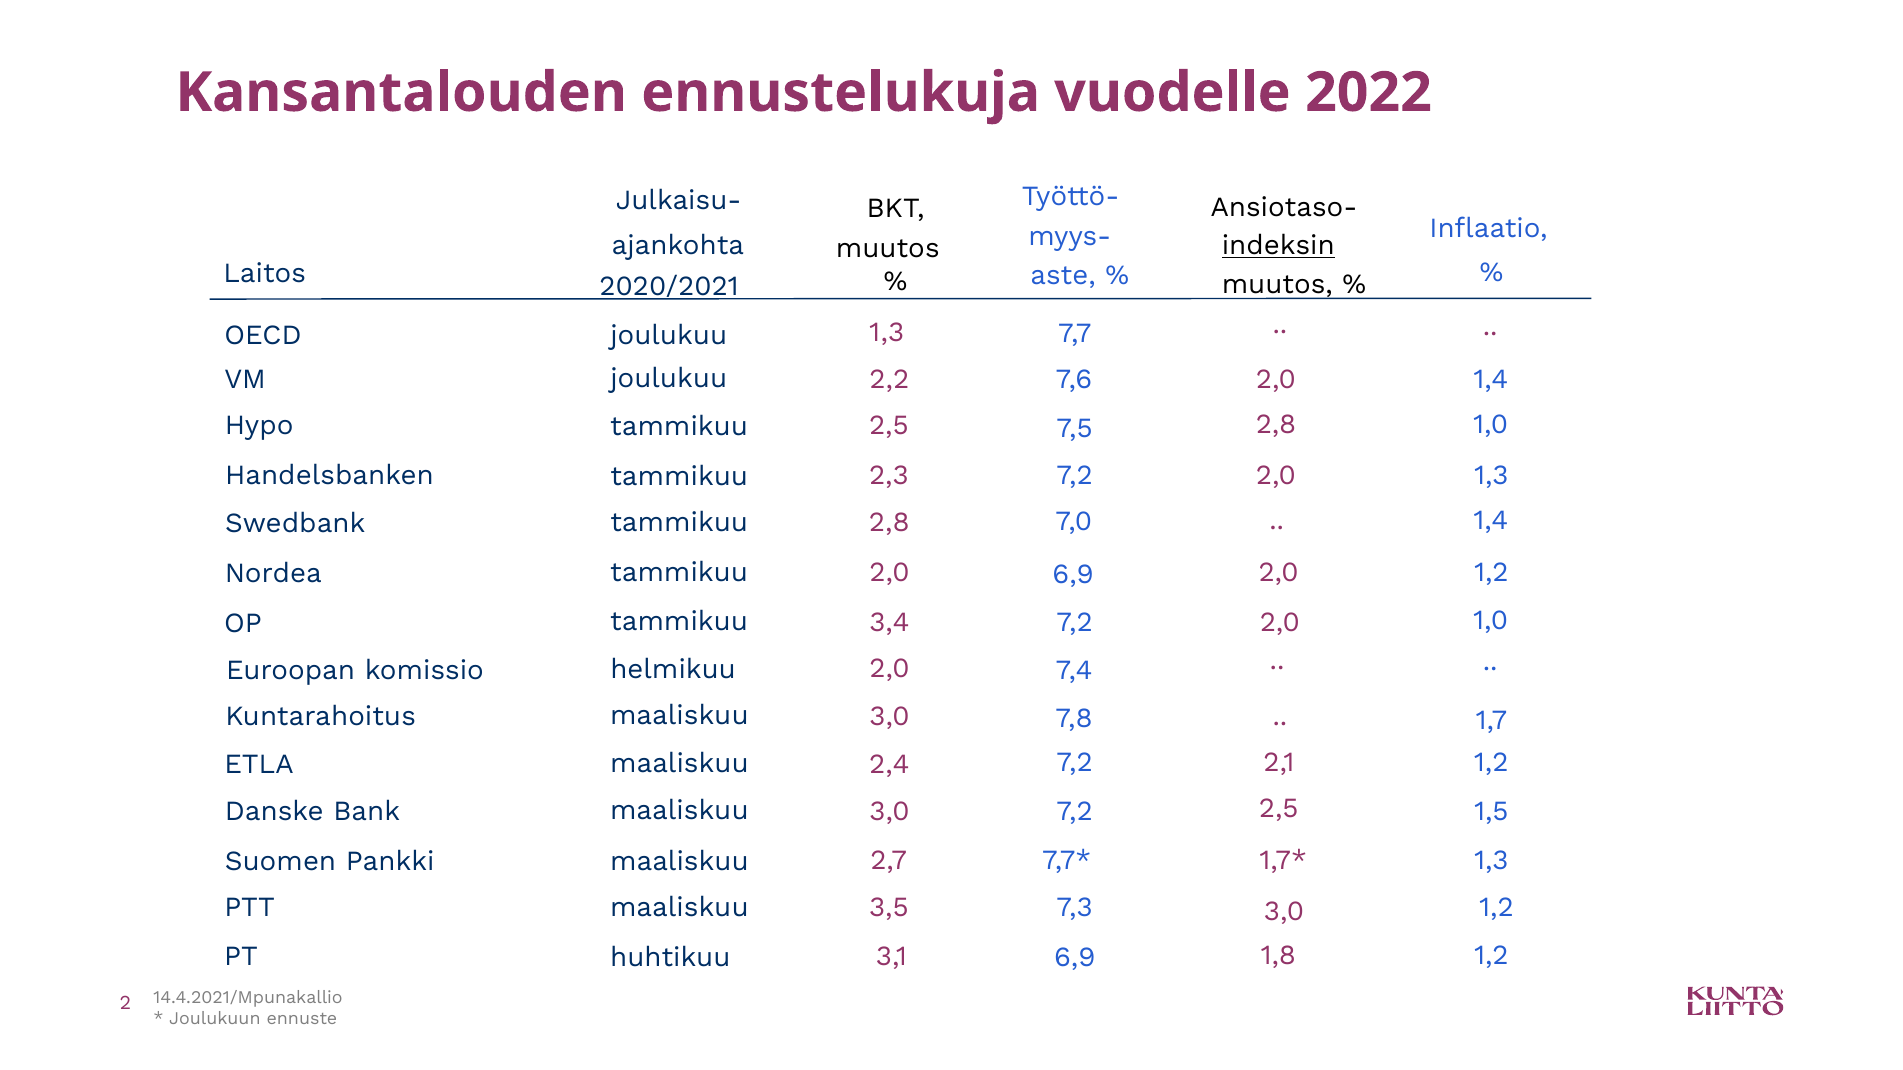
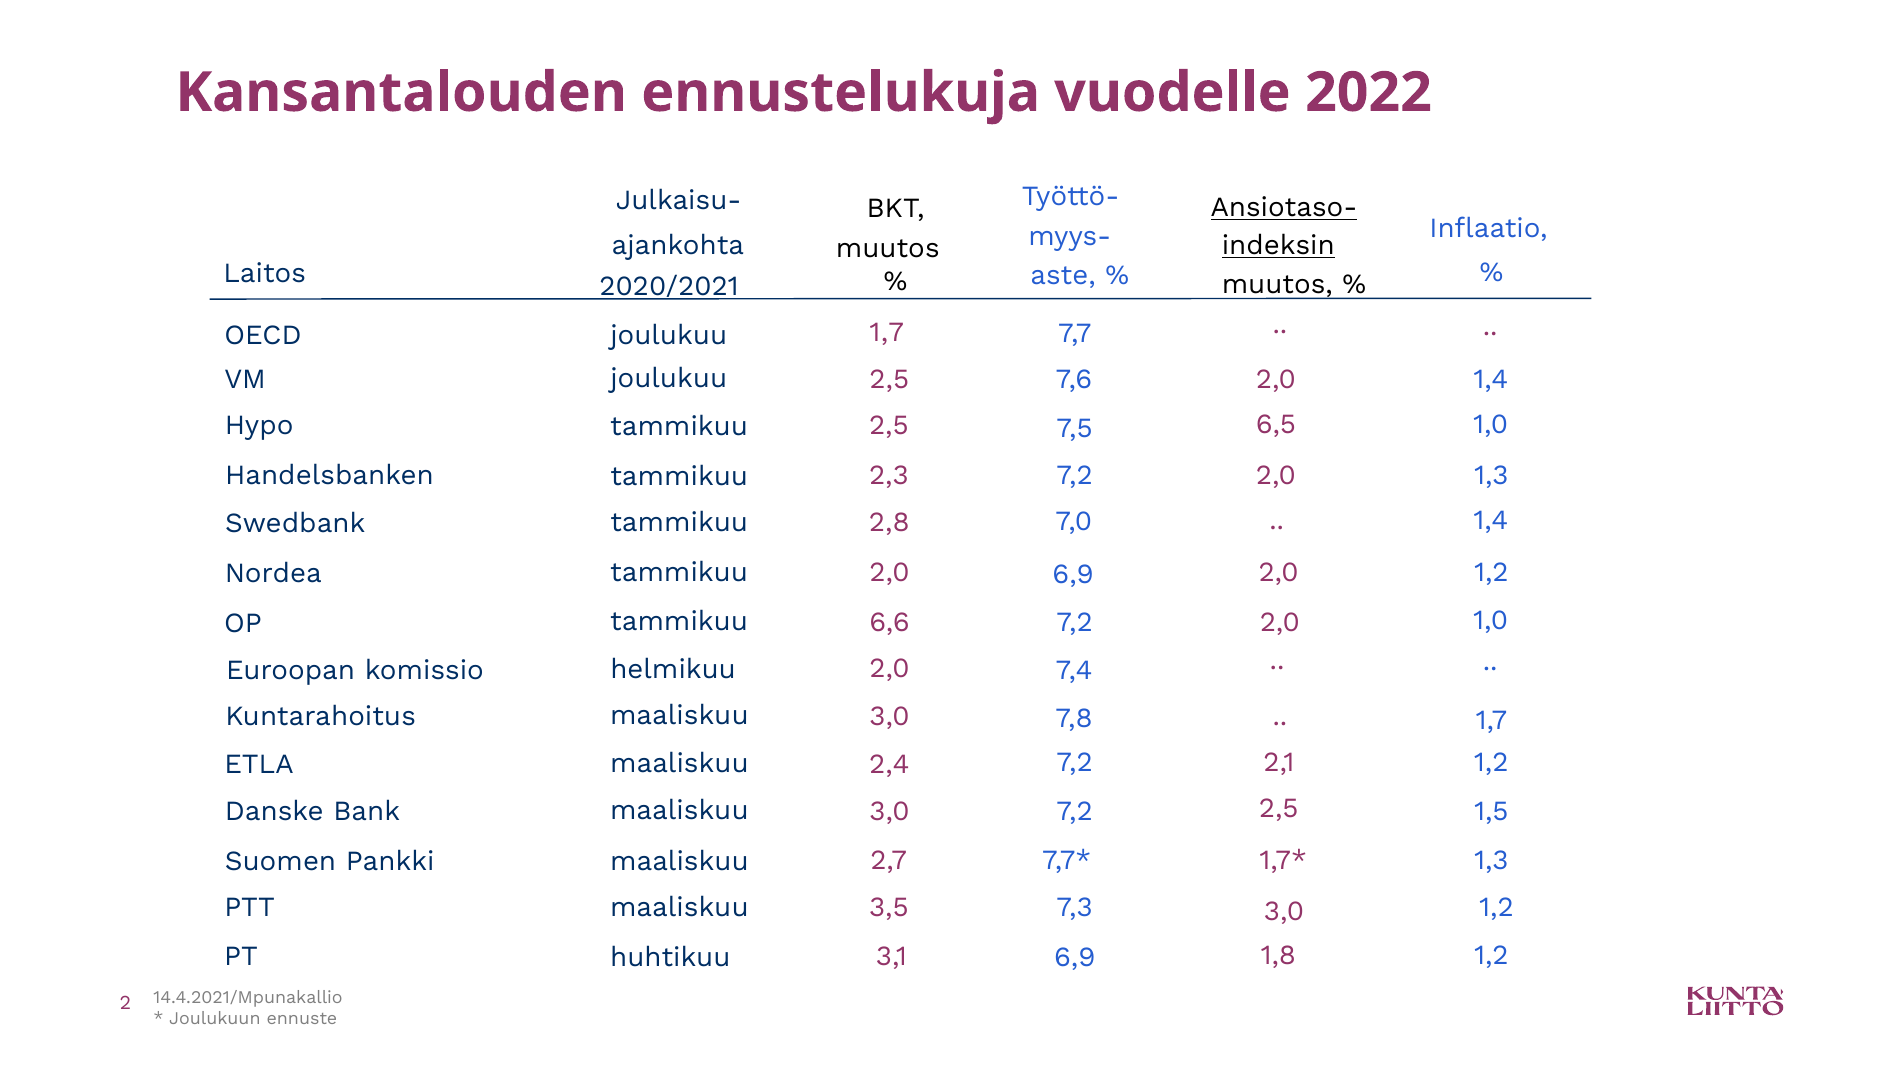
Ansiotaso- underline: none -> present (1284, 208)
joulukuu 1,3: 1,3 -> 1,7 (887, 332)
joulukuu 2,2: 2,2 -> 2,5 (889, 380)
7,5 2,8: 2,8 -> 6,5 (1276, 424)
3,4: 3,4 -> 6,6 (890, 622)
